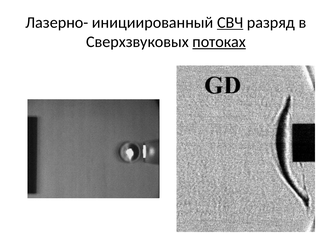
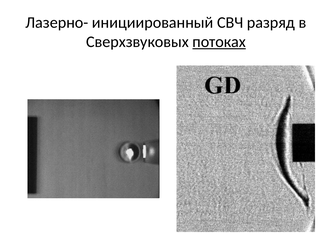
СВЧ underline: present -> none (230, 22)
